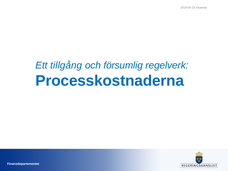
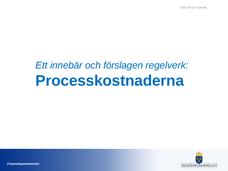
tillgång: tillgång -> innebär (66, 65)
försumlig: försumlig -> förslagen (123, 65)
